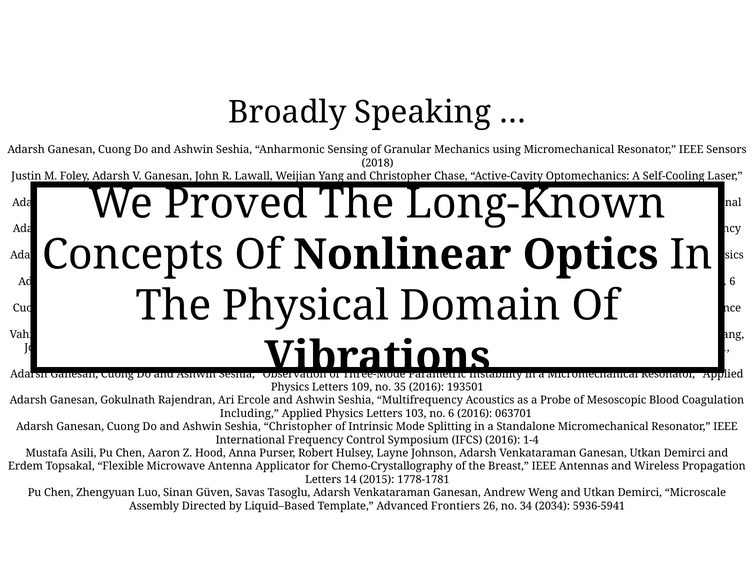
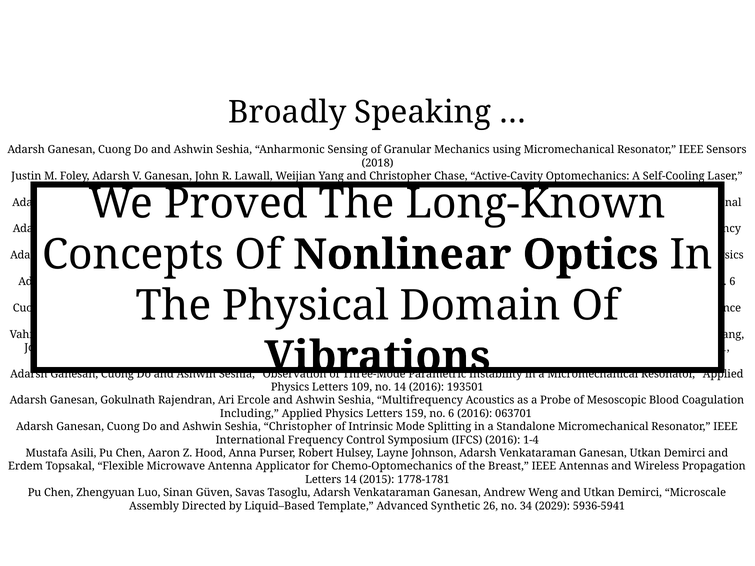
no 35: 35 -> 14 (400, 387)
103: 103 -> 159 (416, 414)
Chemo-Crystallography: Chemo-Crystallography -> Chemo-Optomechanics (392, 467)
Advanced Frontiers: Frontiers -> Synthetic (456, 506)
2034: 2034 -> 2029 (552, 506)
